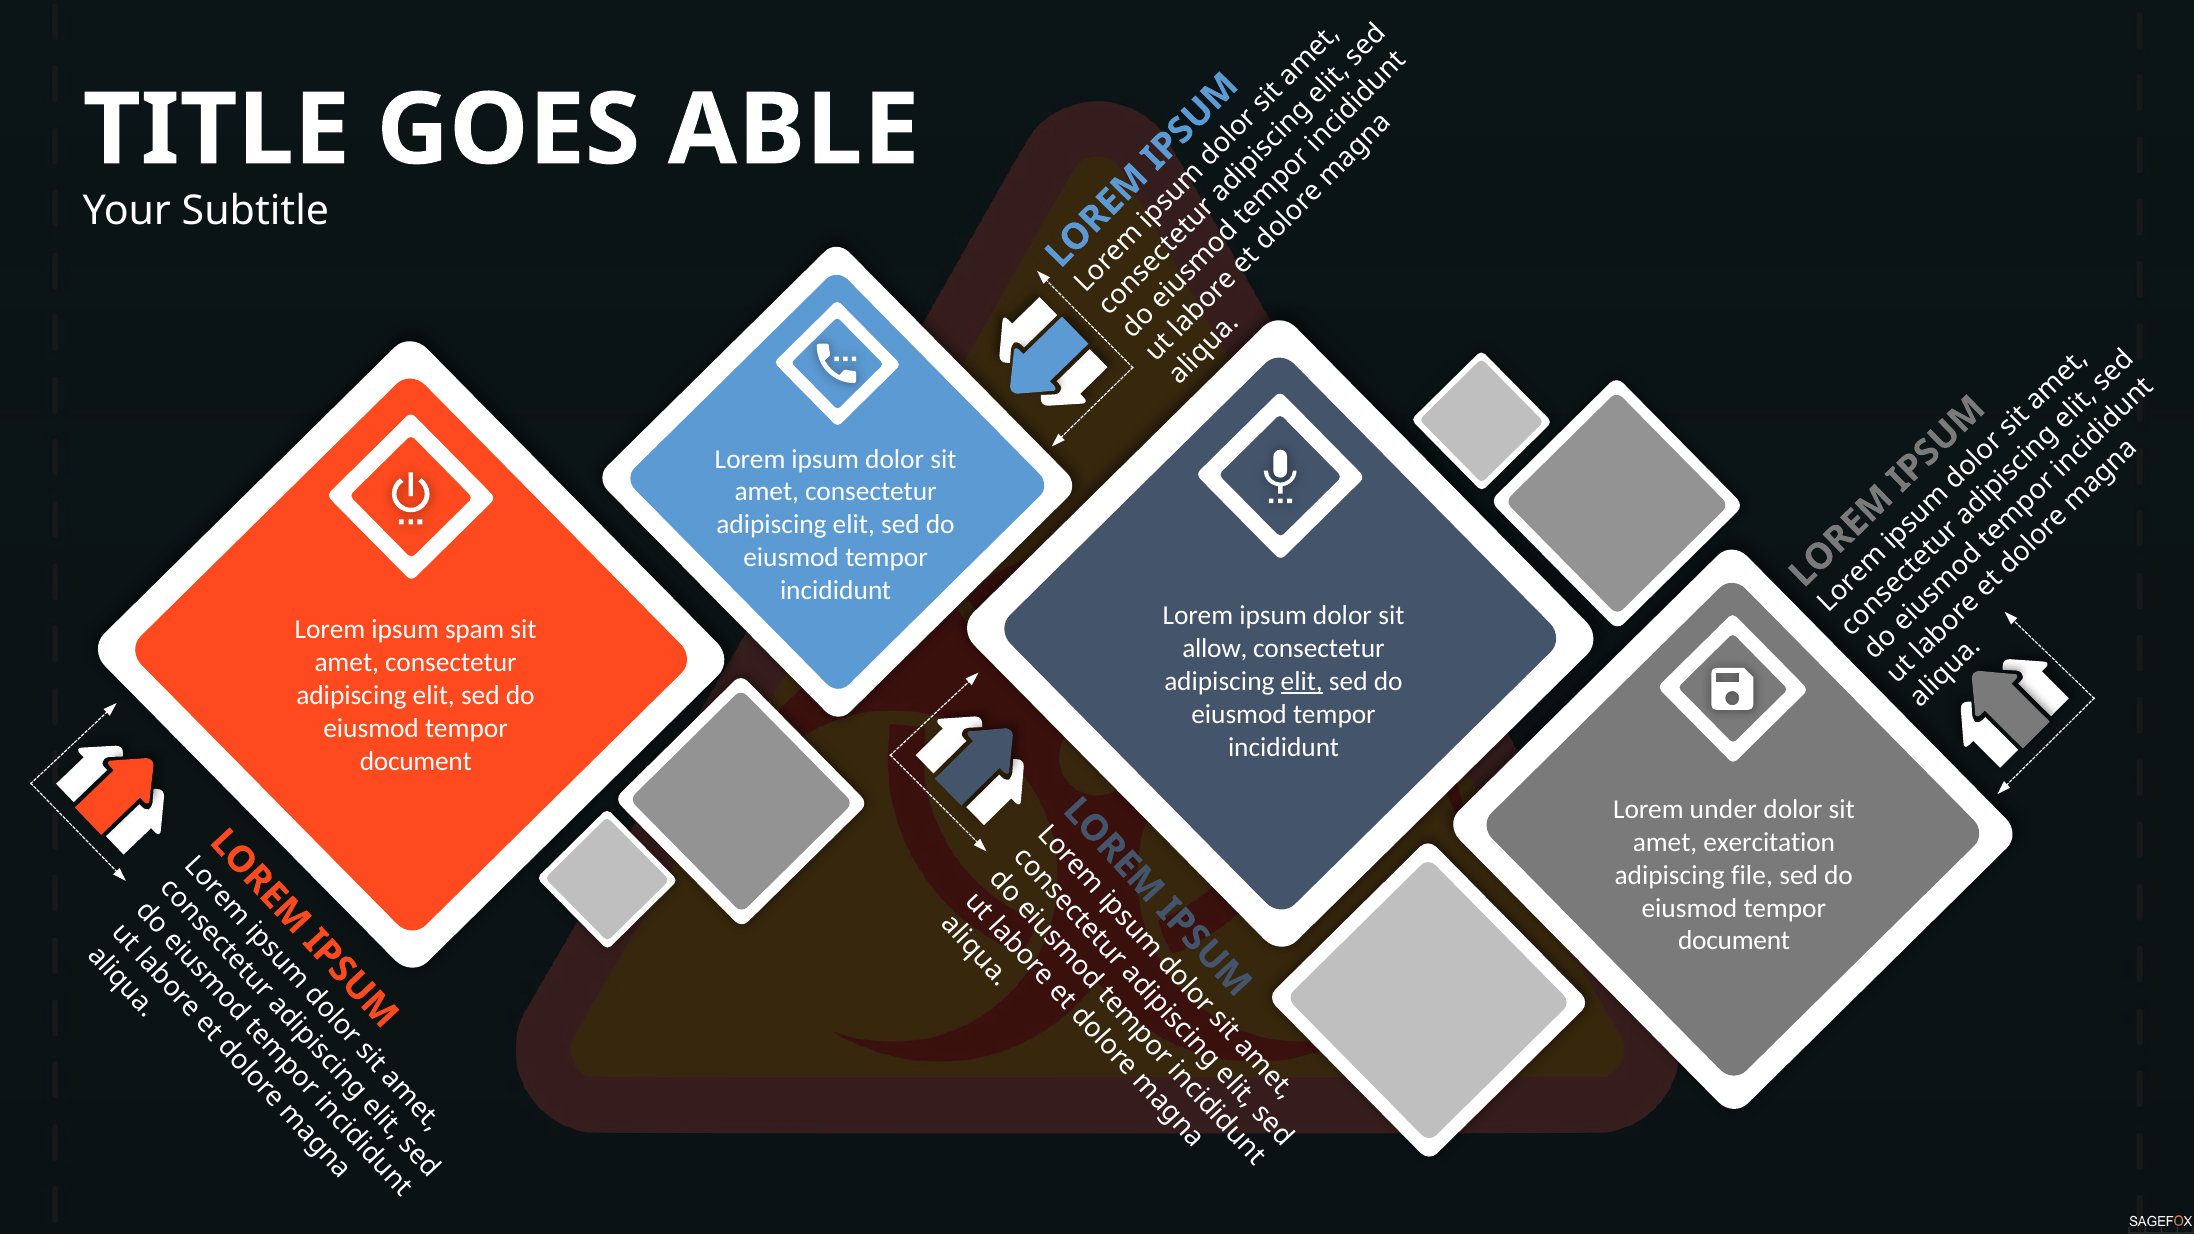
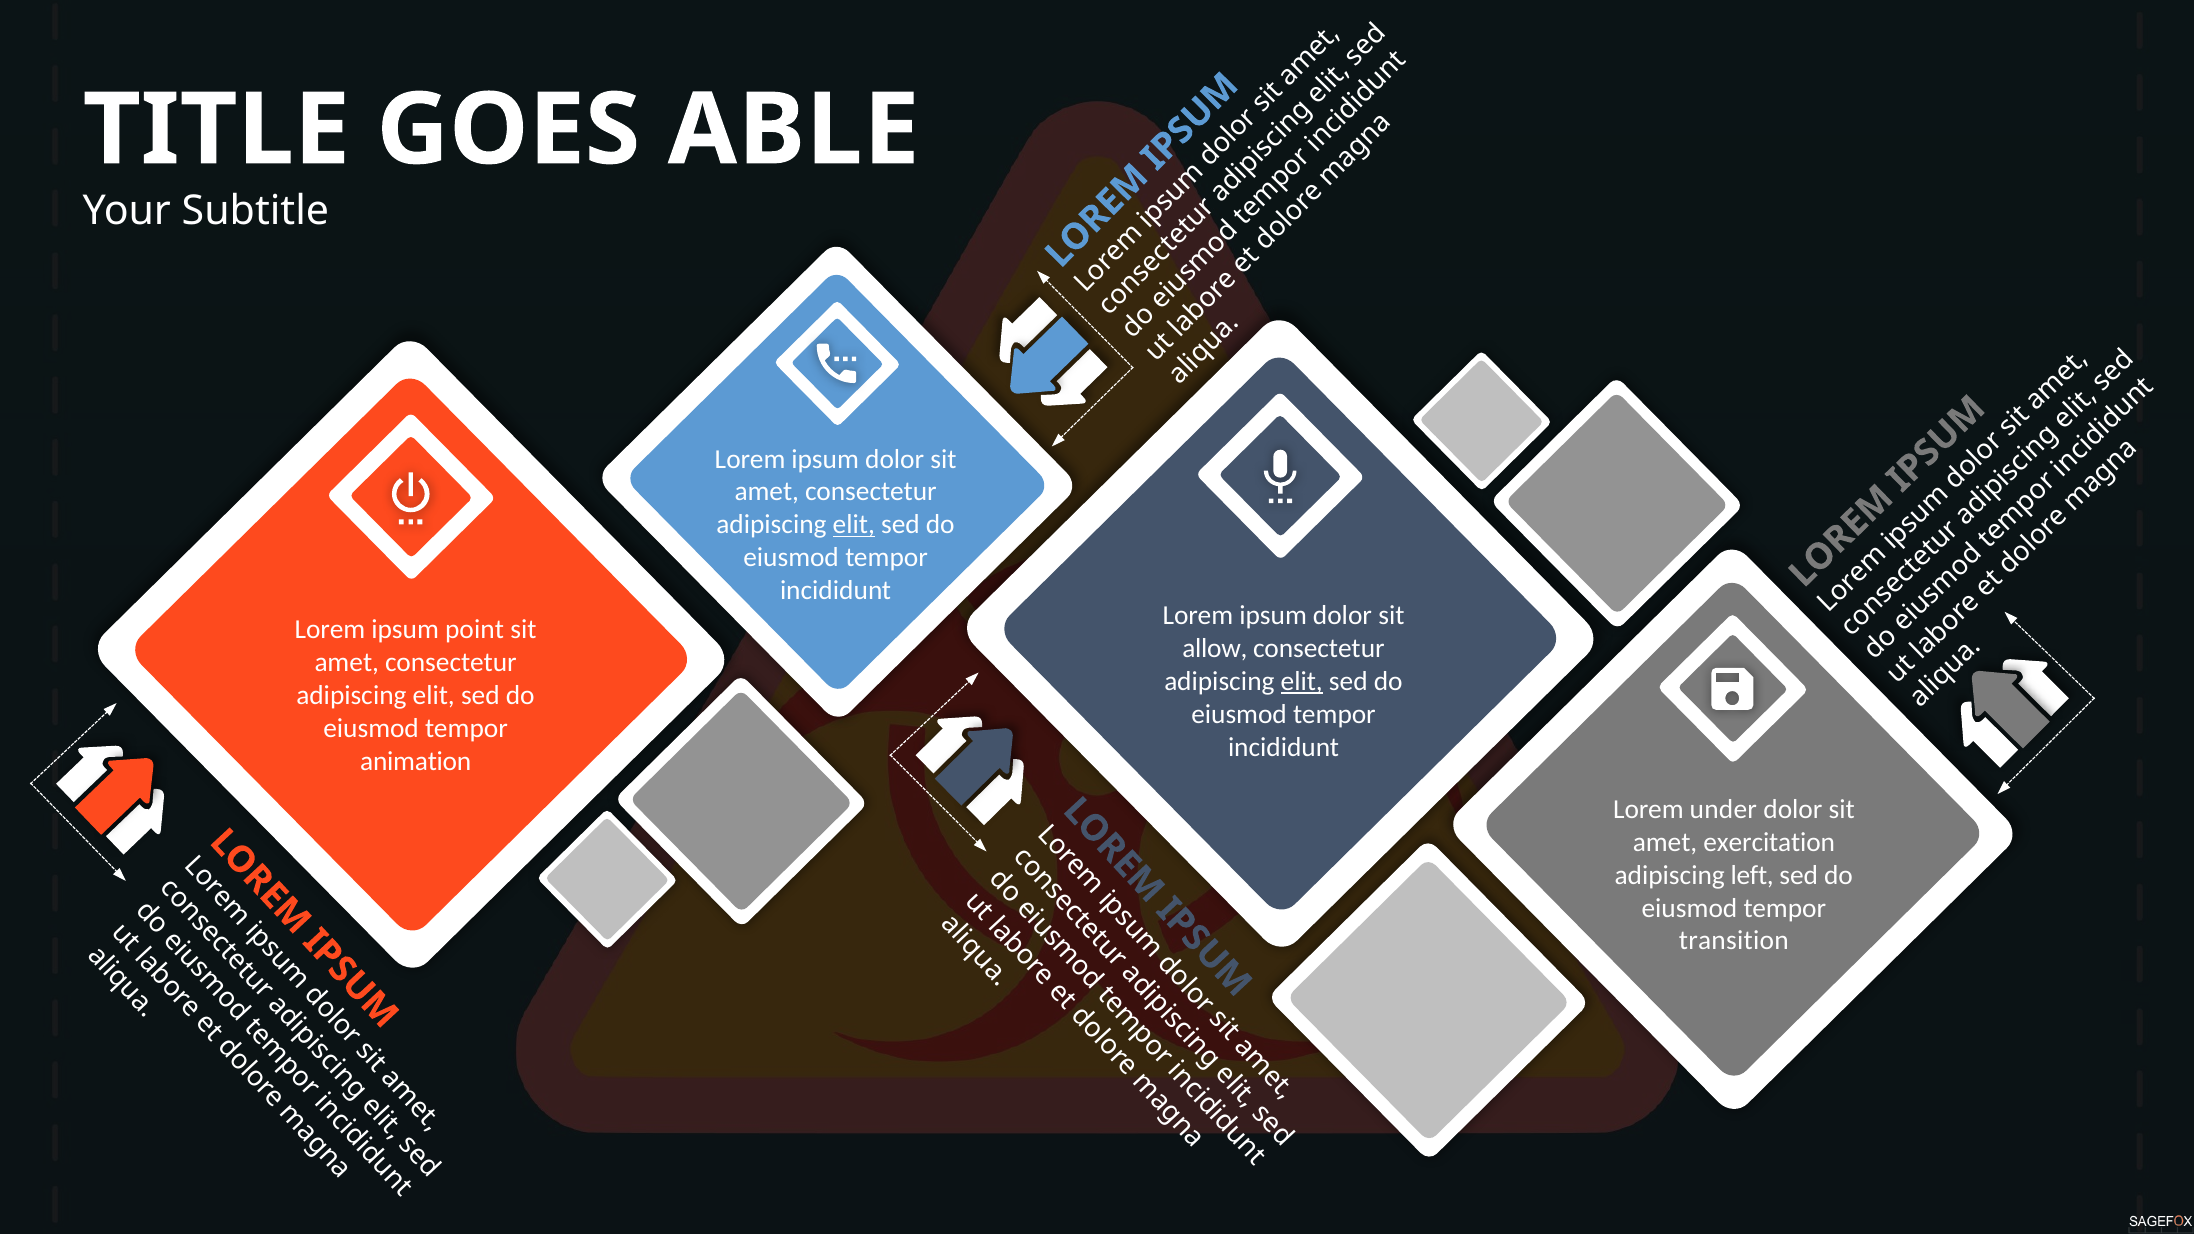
elit underline: none -> present (854, 525)
spam: spam -> point (474, 630)
document: document -> animation (416, 761)
file: file -> left (1752, 875)
document: document -> transition (1734, 941)
